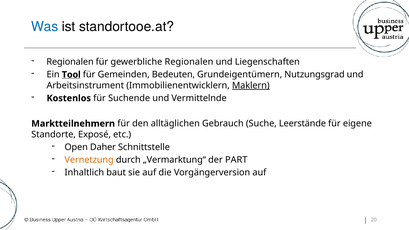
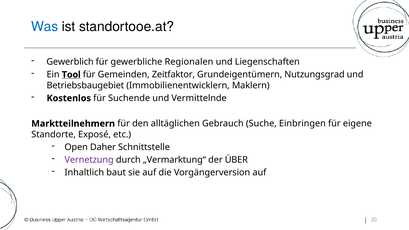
Regionalen: Regionalen -> Gewerblich (70, 62)
Bedeuten: Bedeuten -> Zeitfaktor (173, 75)
Arbeitsinstrument: Arbeitsinstrument -> Betriebsbaugebiet (85, 86)
Maklern underline: present -> none (251, 86)
Leerstände: Leerstände -> Einbringen (302, 124)
Vernetzung colour: orange -> purple (89, 160)
PART: PART -> ÜBER (236, 160)
